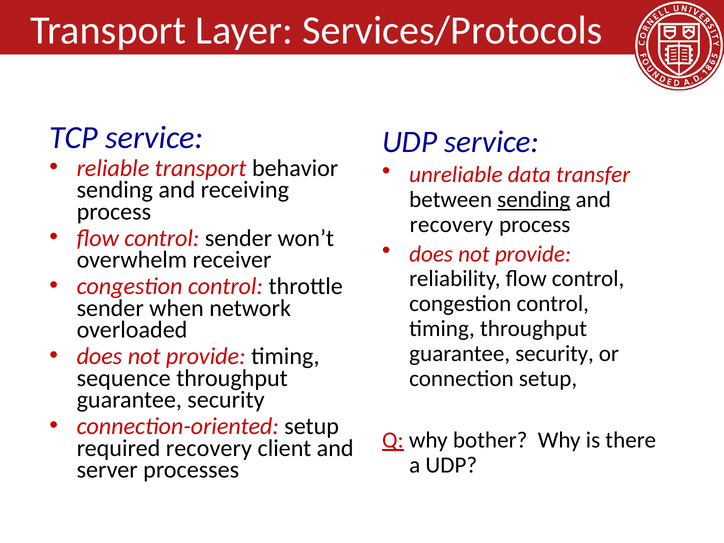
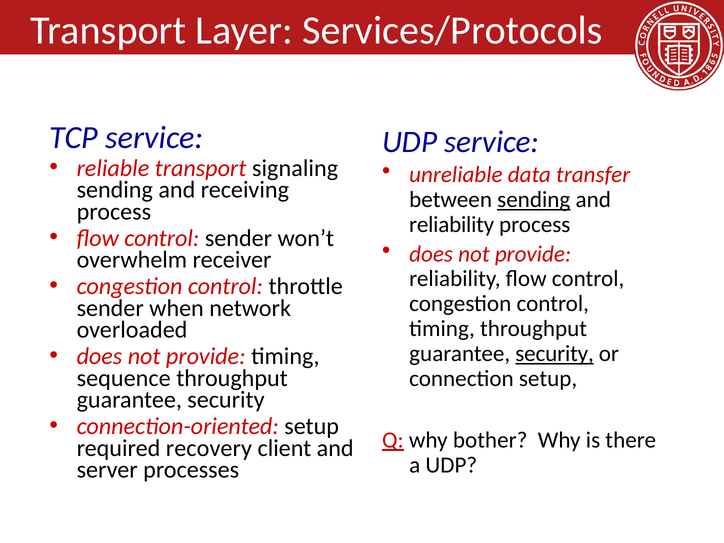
behavior: behavior -> signaling (295, 168)
recovery: recovery -> reliability (452, 225)
security underline: none -> present (555, 354)
